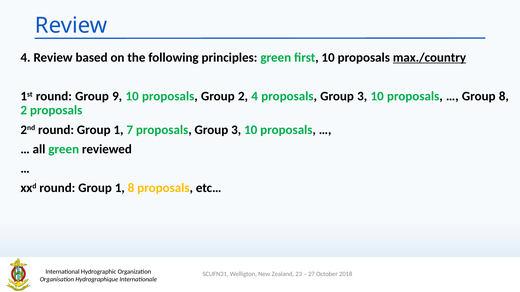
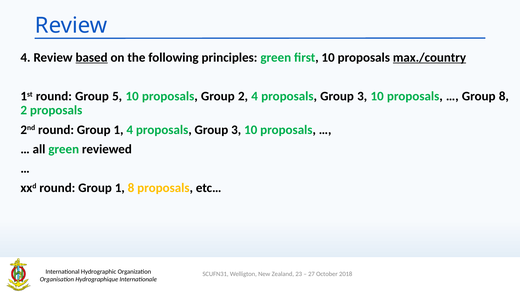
based underline: none -> present (92, 58)
9: 9 -> 5 (117, 96)
1 7: 7 -> 4 (130, 130)
